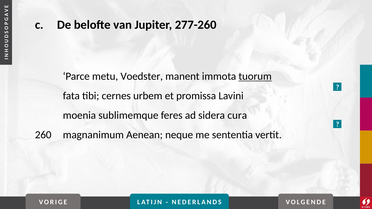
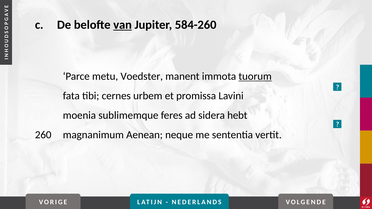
van underline: none -> present (123, 25)
277-260: 277-260 -> 584-260 (196, 25)
cura: cura -> hebt (237, 115)
